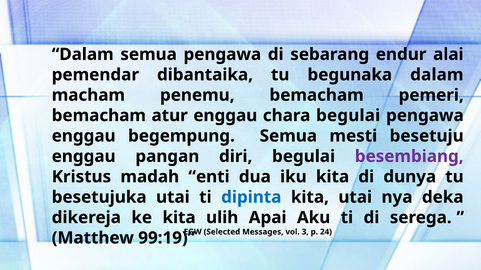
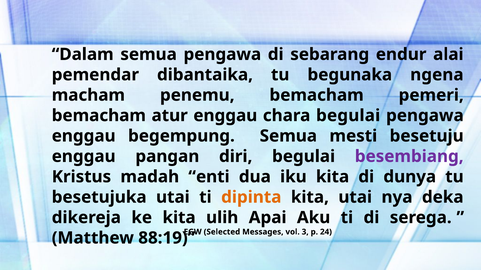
begunaka dalam: dalam -> ngena (437, 75)
dipinta colour: blue -> orange (251, 198)
99:19: 99:19 -> 88:19 (167, 238)
